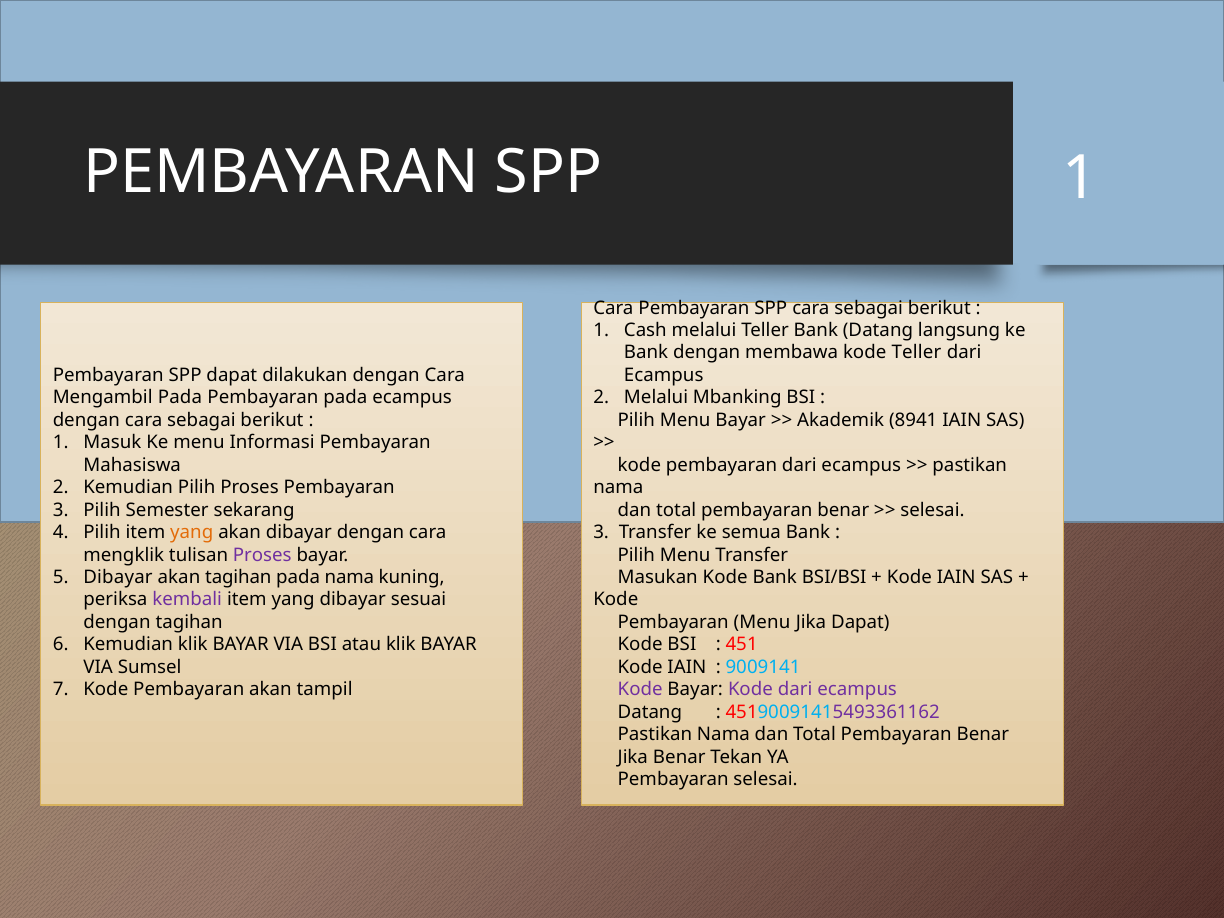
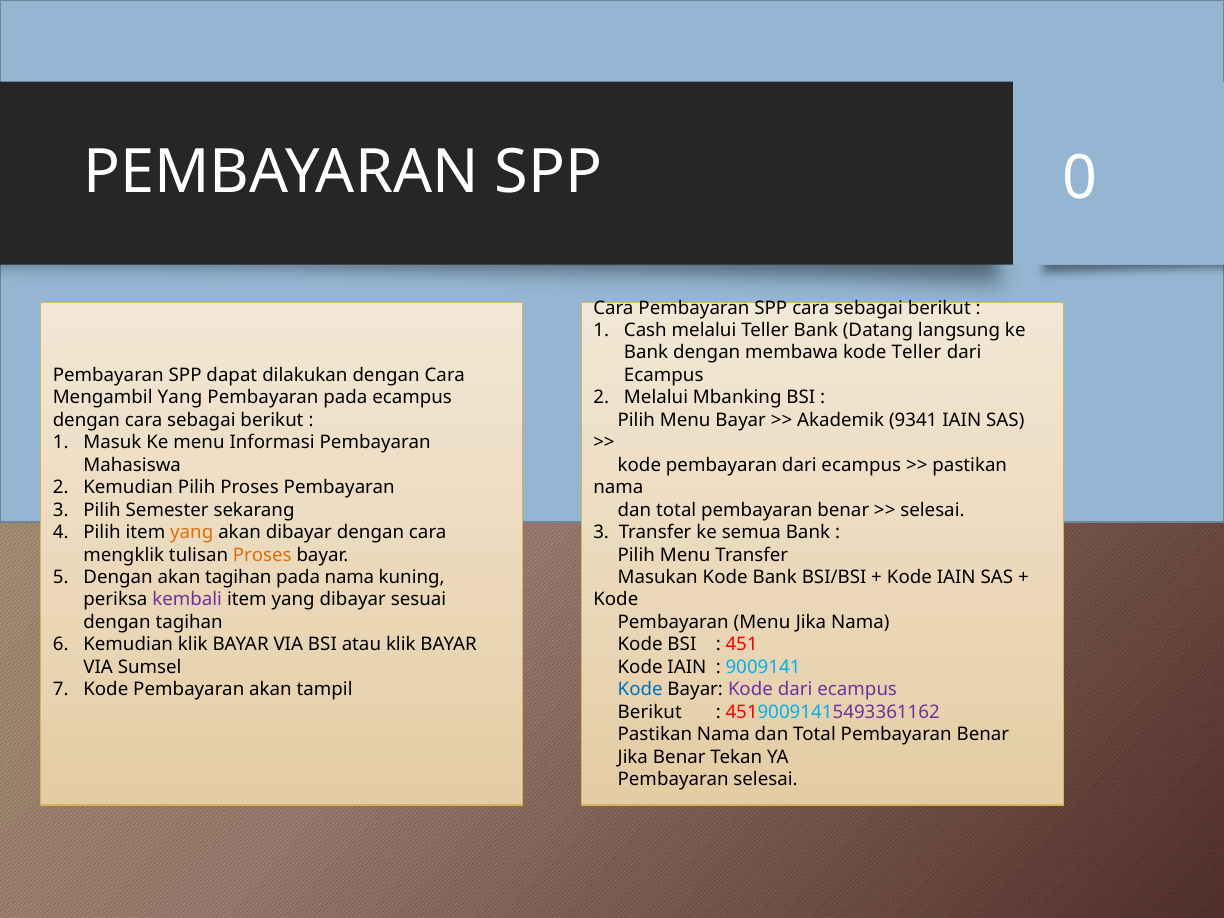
SPP 1: 1 -> 0 (1080, 178)
Mengambil Pada: Pada -> Yang (180, 398)
8941: 8941 -> 9341 (913, 420)
Proses colour: purple -> orange (262, 555)
Dibayar: Dibayar -> Dengan (118, 577)
Jika Dapat: Dapat -> Nama (860, 622)
Kode colour: purple -> blue (640, 690)
Datang: Datang -> Berikut (650, 712)
